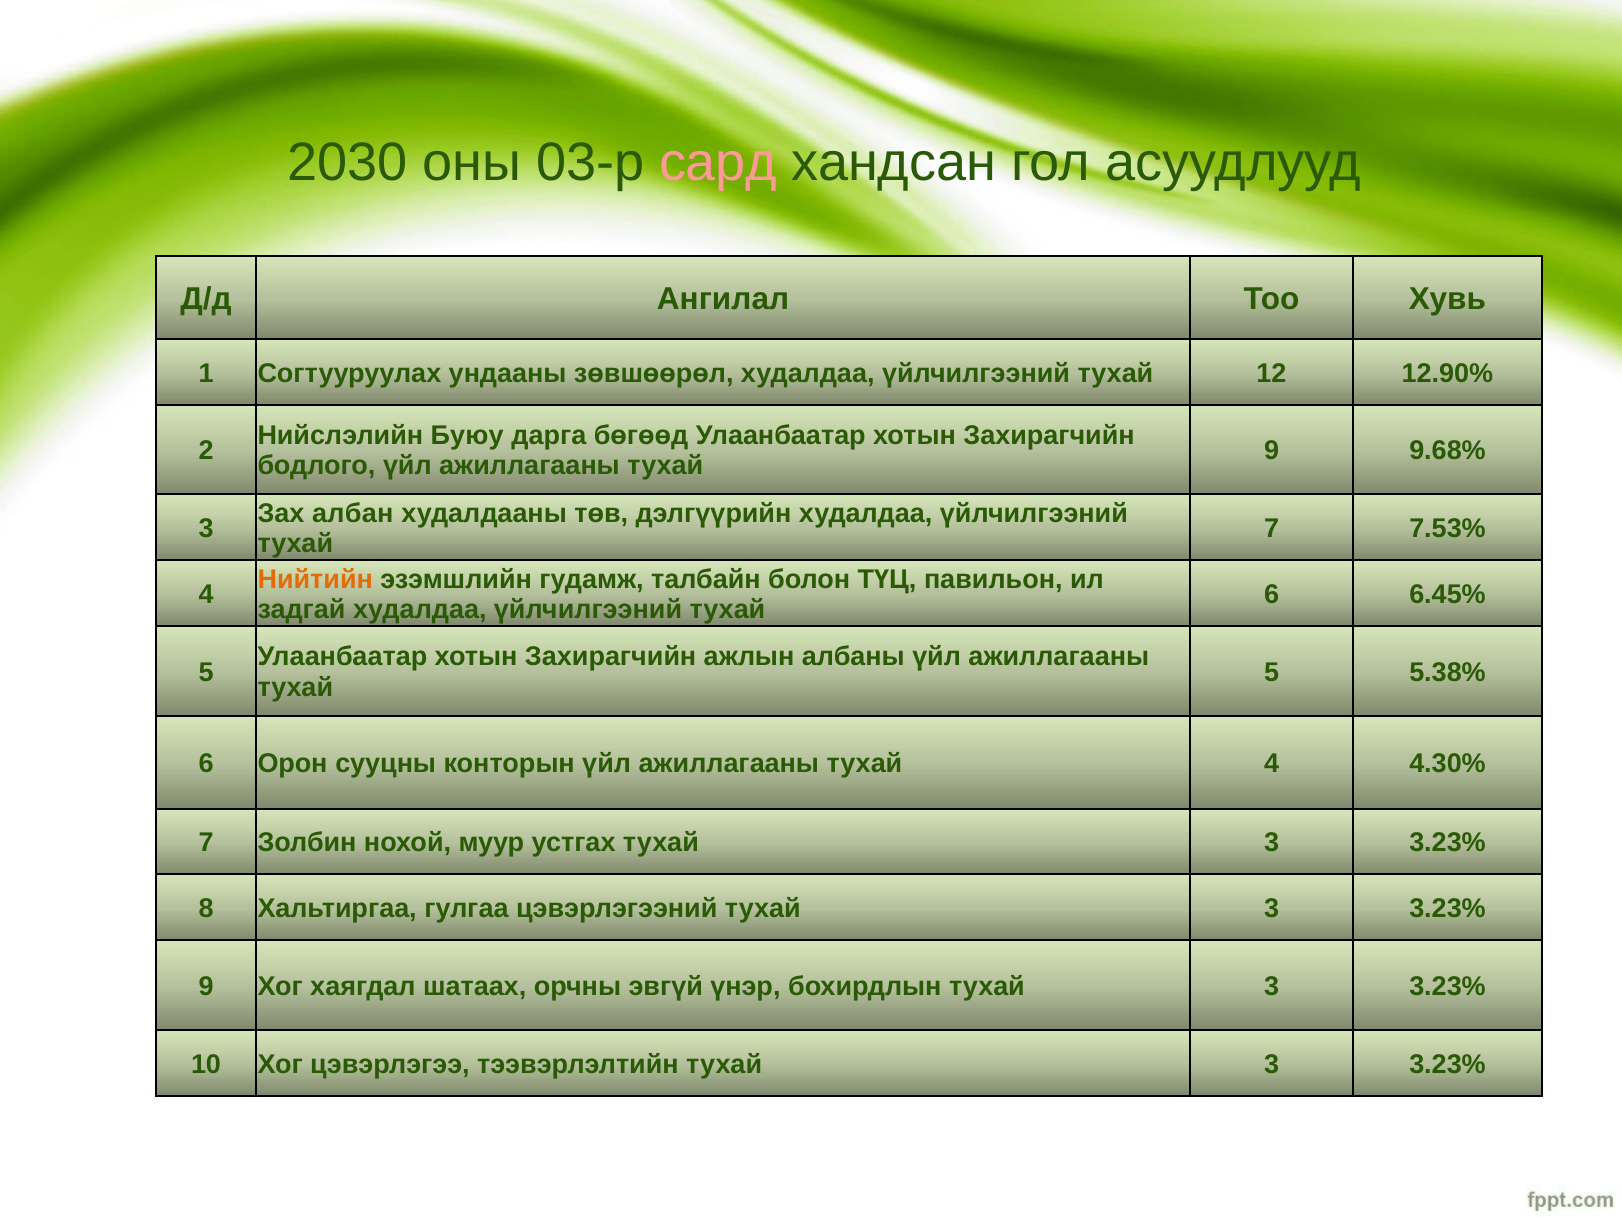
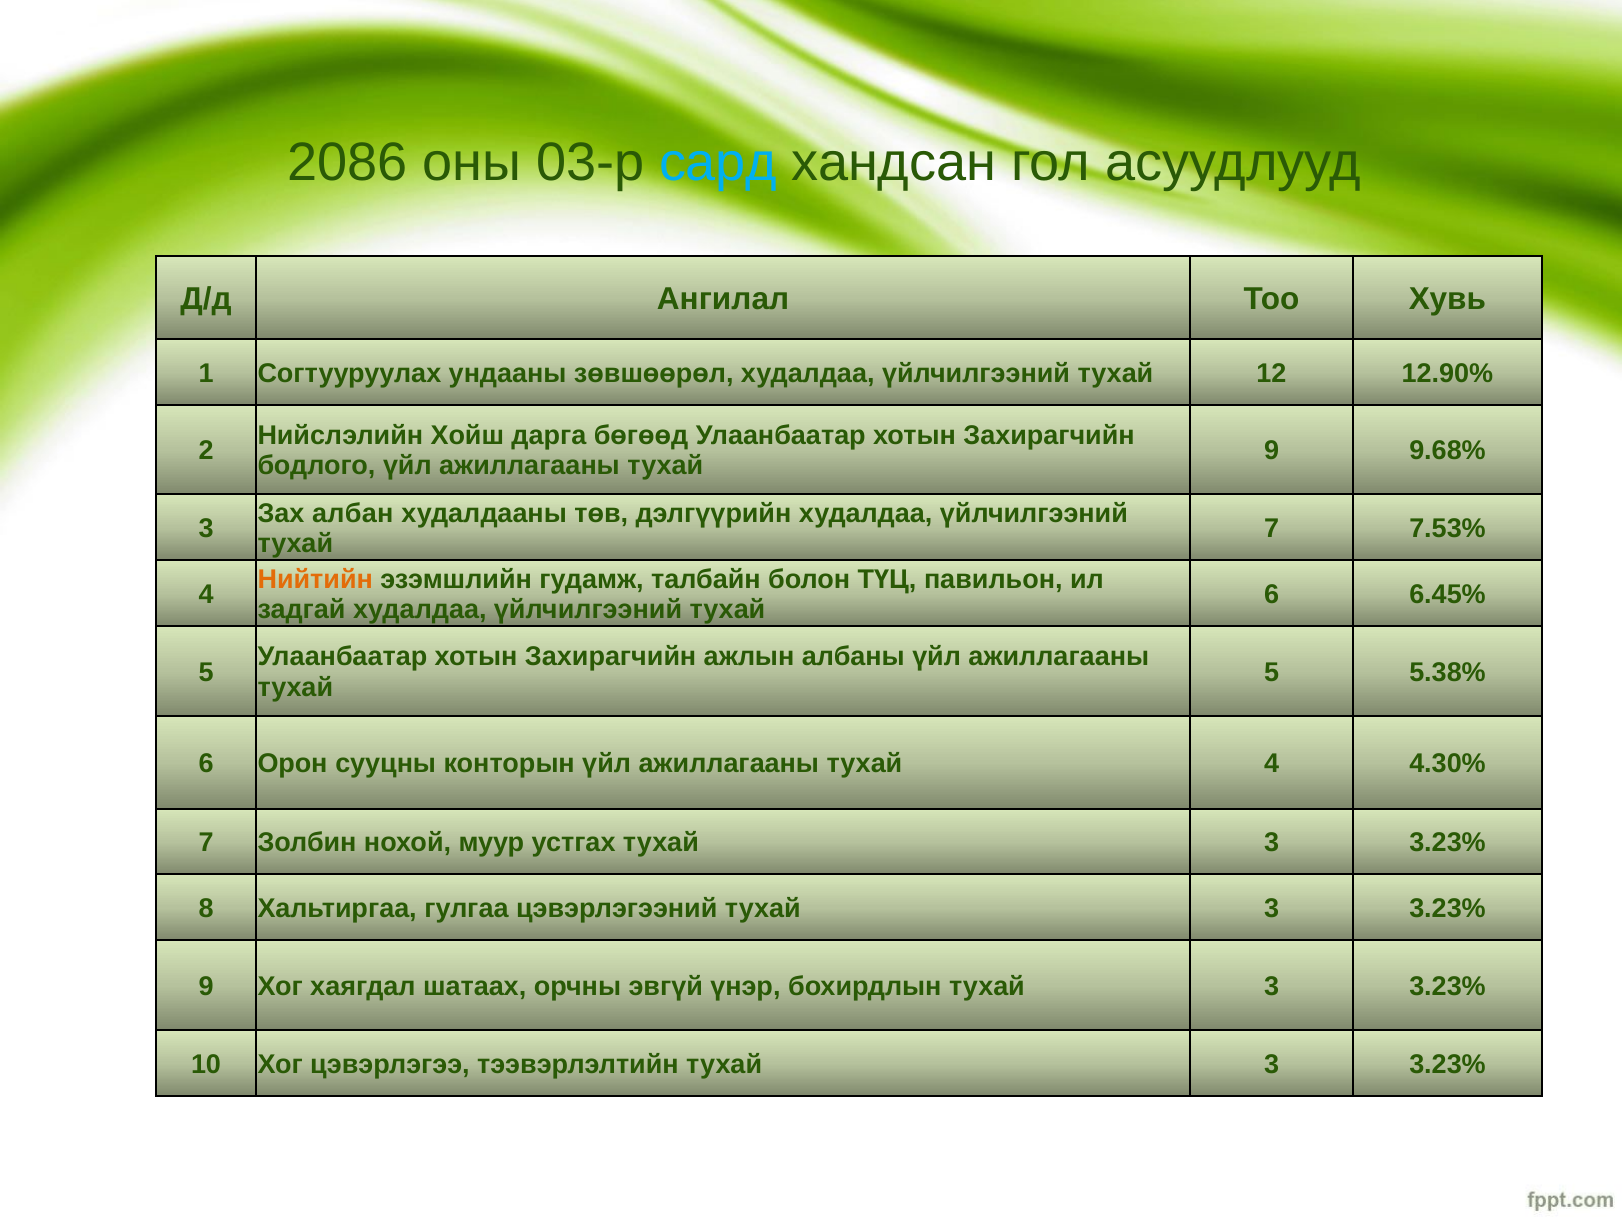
2030: 2030 -> 2086 (347, 162)
сард colour: pink -> light blue (718, 162)
Буюу: Буюу -> Хойш (467, 436)
